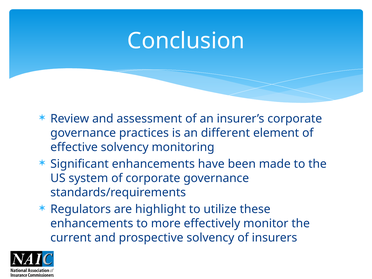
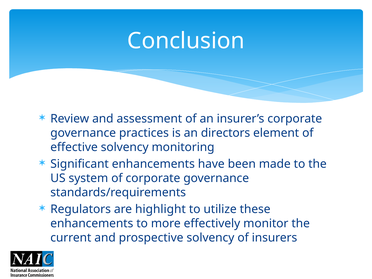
different: different -> directors (226, 133)
